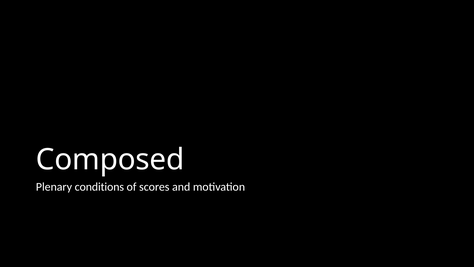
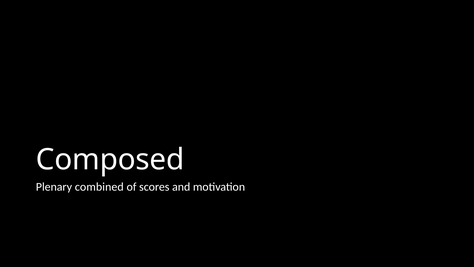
conditions: conditions -> combined (99, 187)
